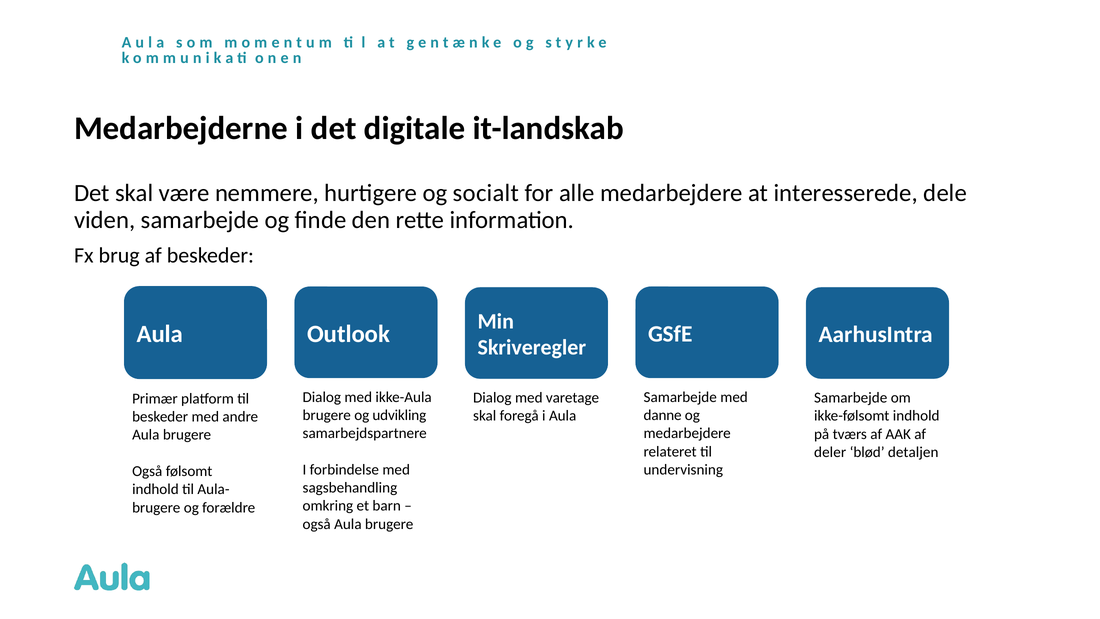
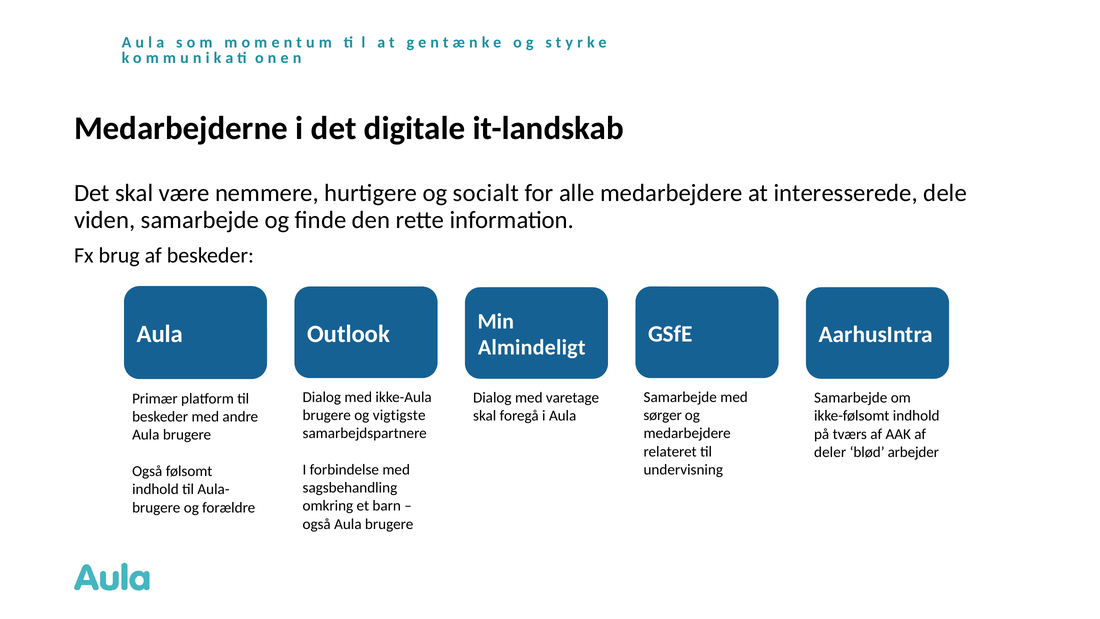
Skriveregler: Skriveregler -> Almindeligt (532, 348)
udvikling: udvikling -> vigtigste (399, 415)
danne: danne -> sørger (663, 415)
detaljen: detaljen -> arbejder (913, 452)
